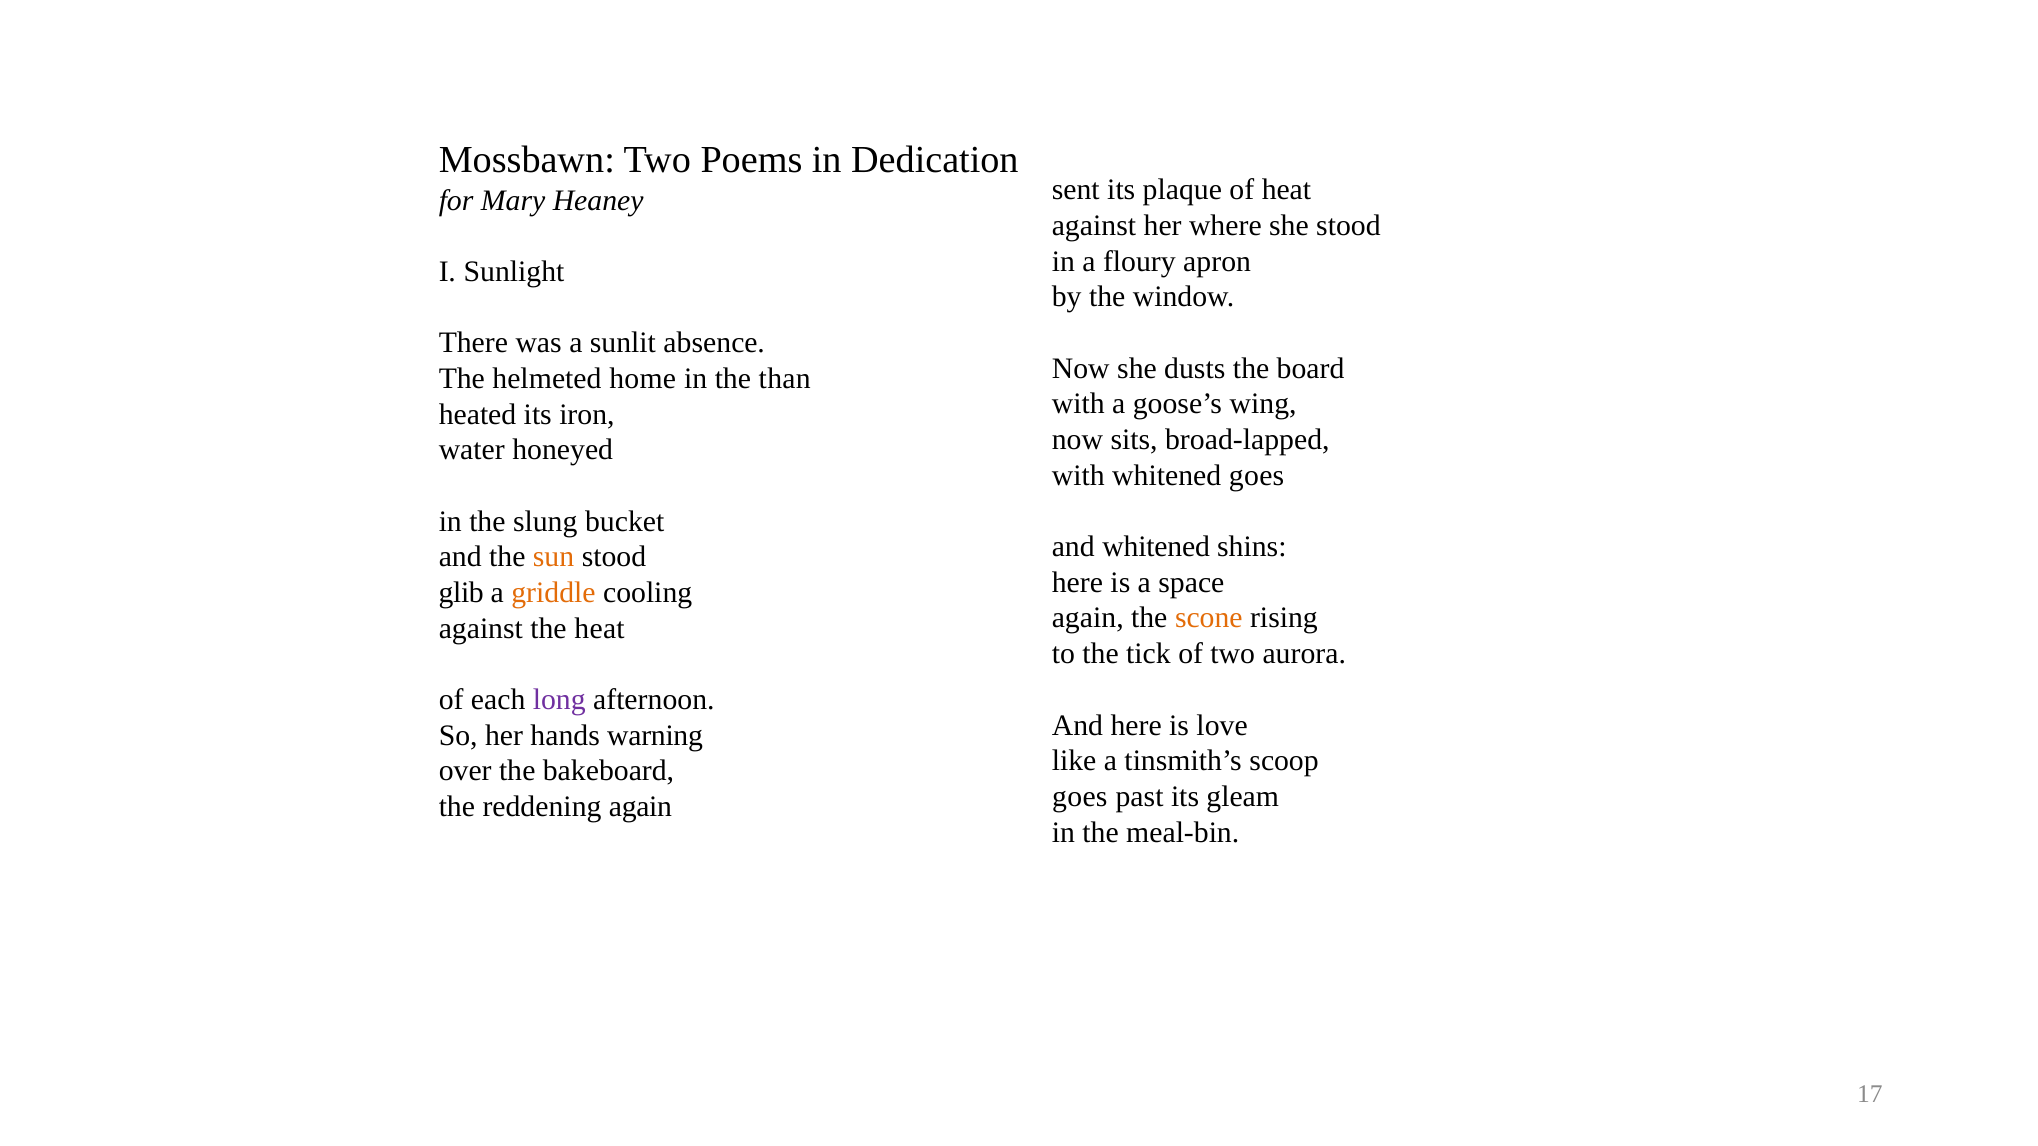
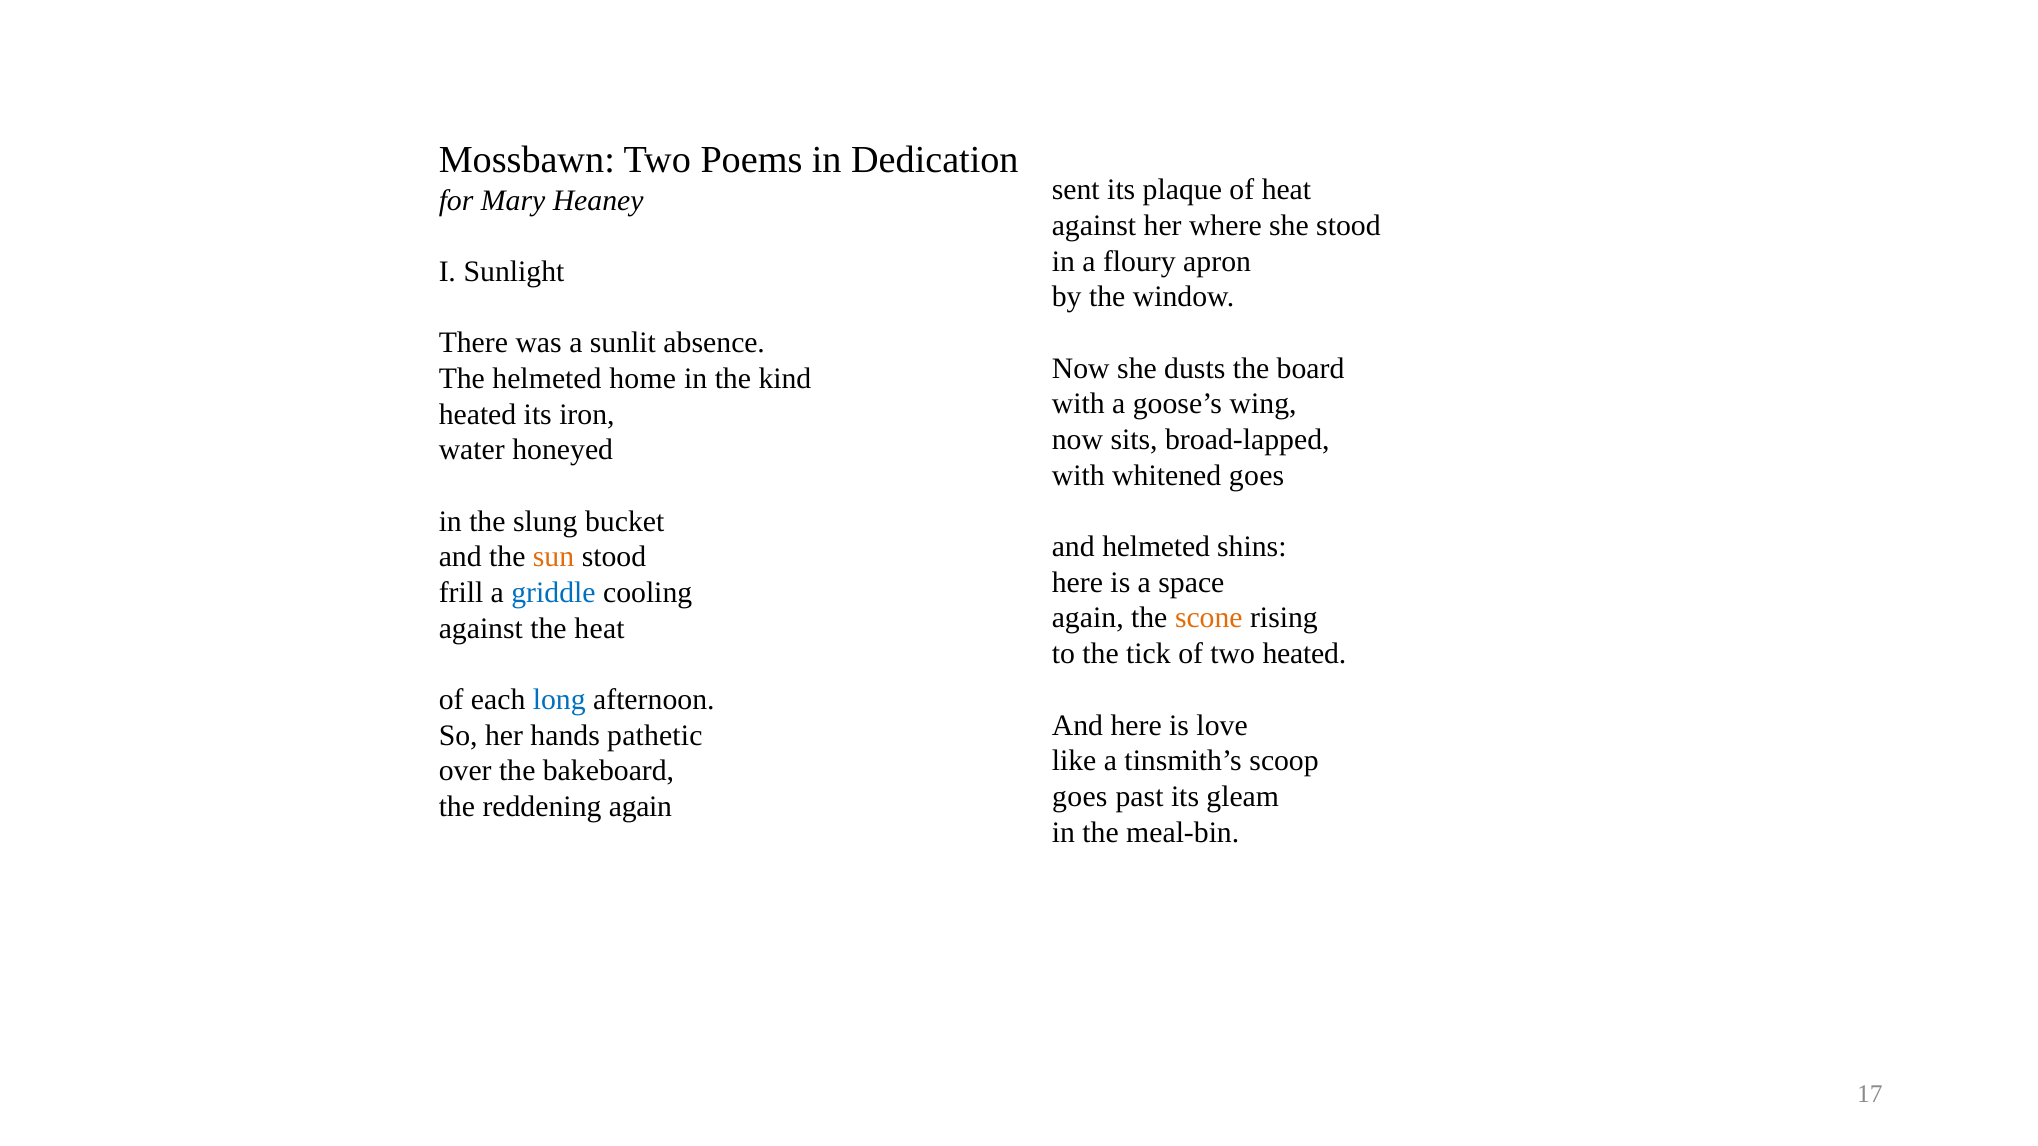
than: than -> kind (785, 379)
and whitened: whitened -> helmeted (1156, 547)
glib: glib -> frill (461, 593)
griddle colour: orange -> blue (553, 593)
two aurora: aurora -> heated (1304, 654)
long colour: purple -> blue (559, 700)
warning: warning -> pathetic (655, 736)
